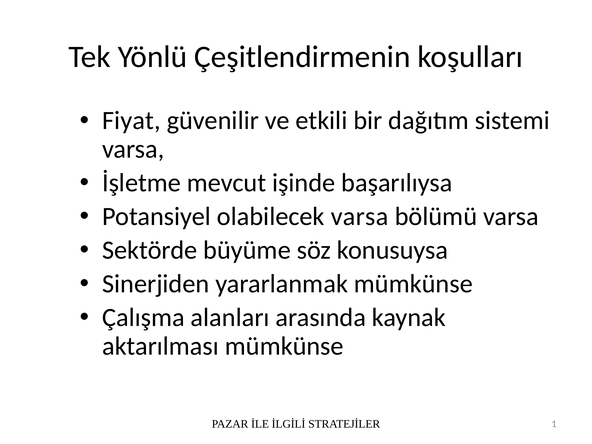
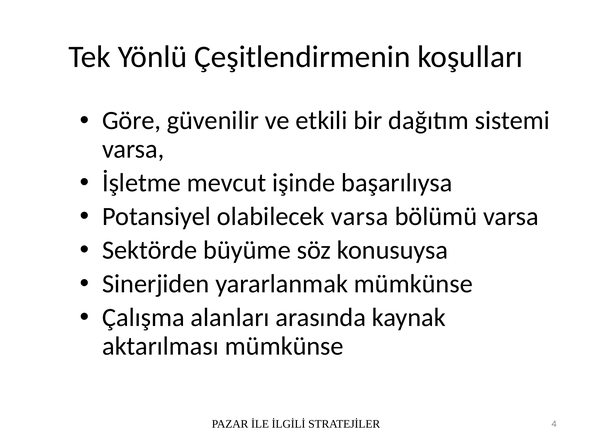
Fiyat: Fiyat -> Göre (132, 121)
1: 1 -> 4 (554, 424)
